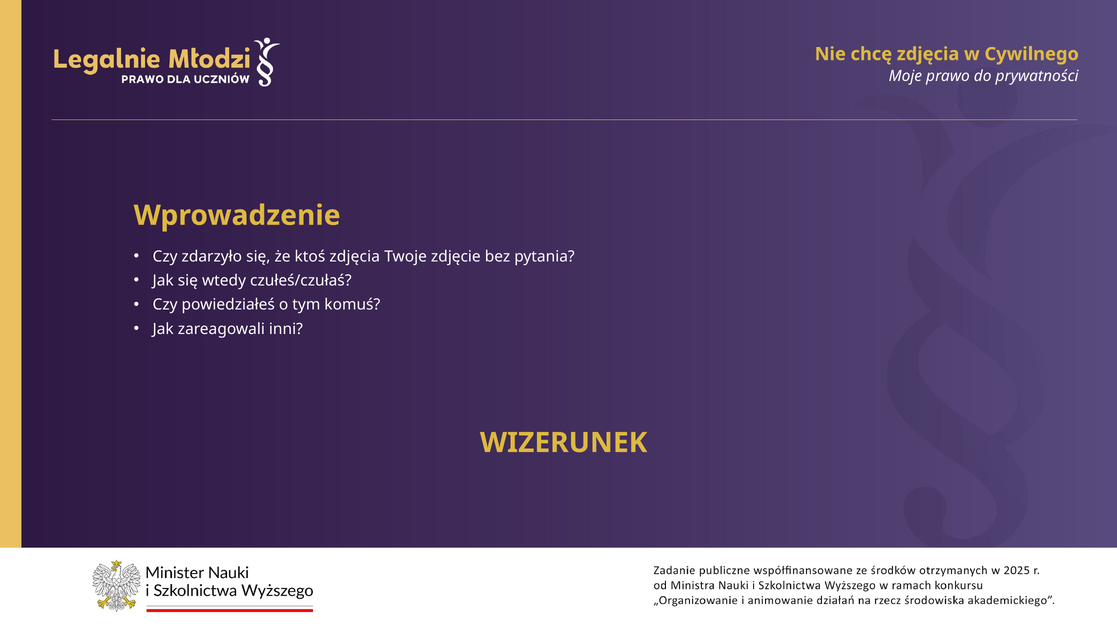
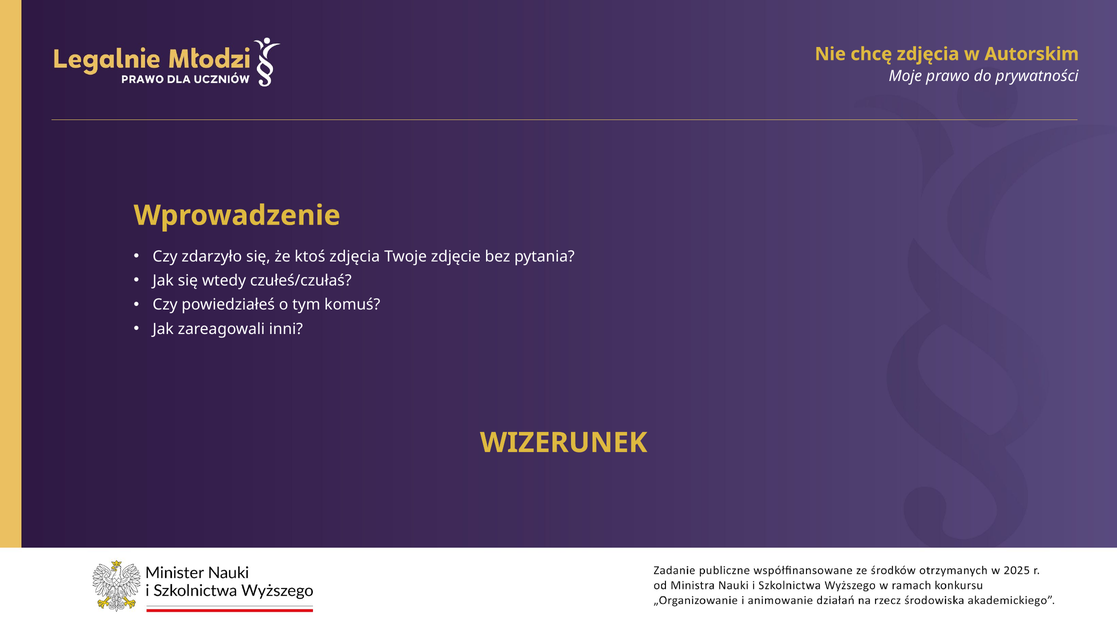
Cywilnego: Cywilnego -> Autorskim (1032, 54)
